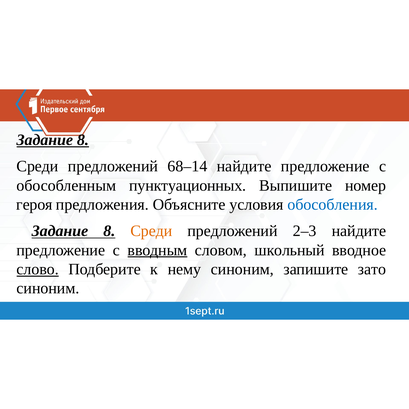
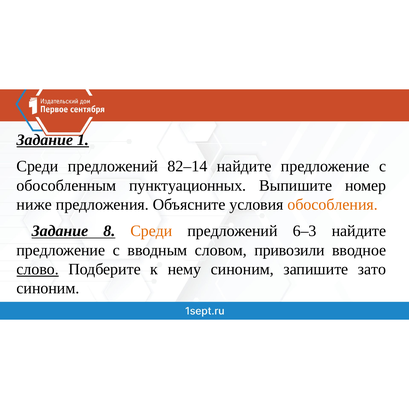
8: 8 -> 1 (83, 140)
68–14: 68–14 -> 82–14 (187, 166)
героя: героя -> ниже (34, 205)
обособления colour: blue -> orange (333, 205)
2–3: 2–3 -> 6–3 (305, 231)
вводным underline: present -> none (157, 250)
школьный: школьный -> привозили (290, 250)
